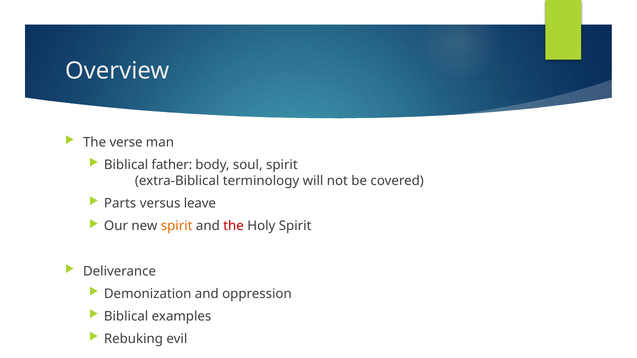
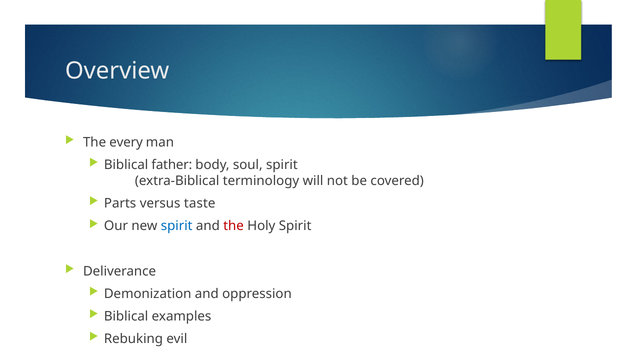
verse: verse -> every (126, 142)
leave: leave -> taste (200, 204)
spirit colour: orange -> blue (177, 226)
